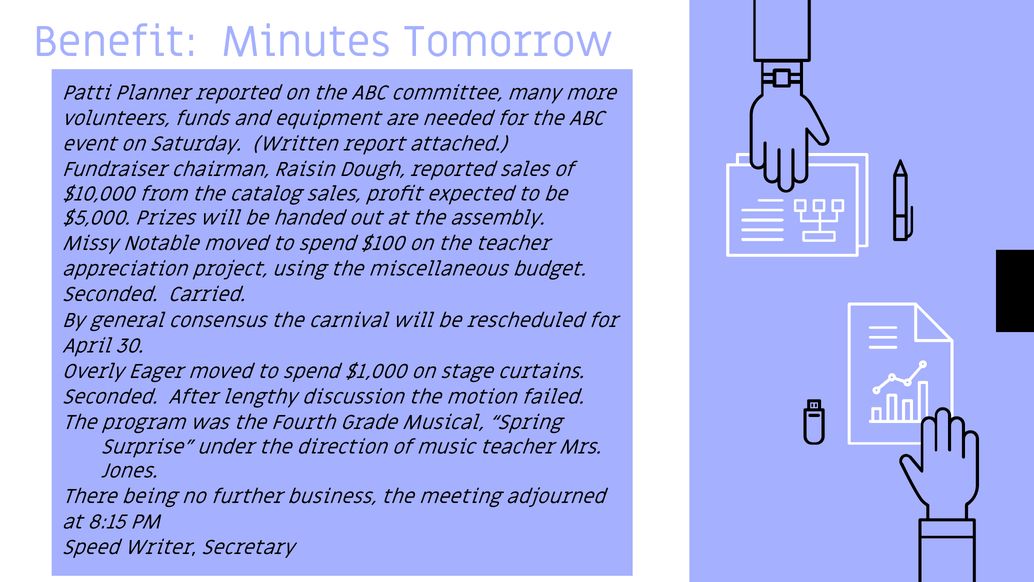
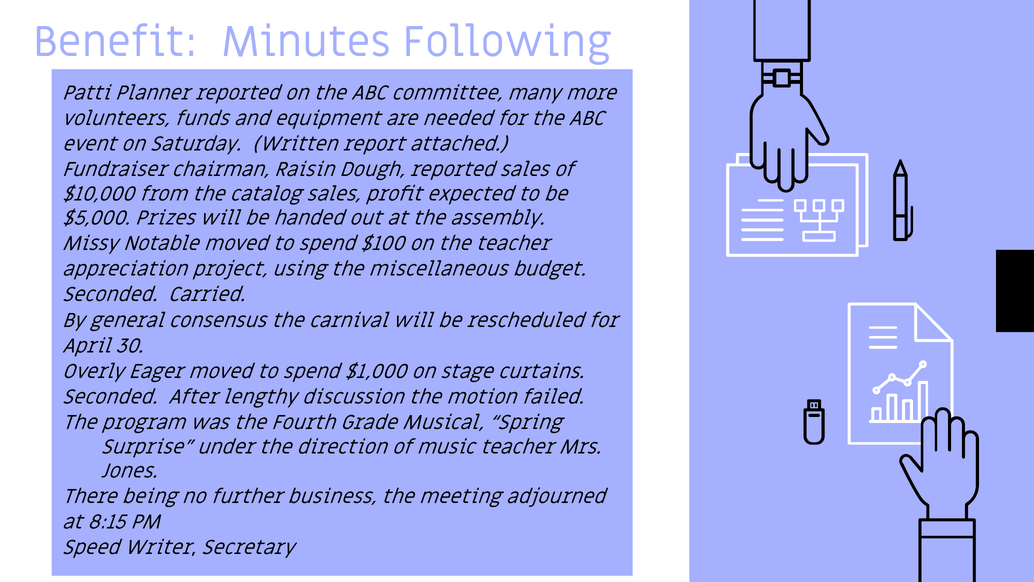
Tomorrow: Tomorrow -> Following (507, 42)
